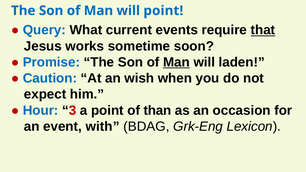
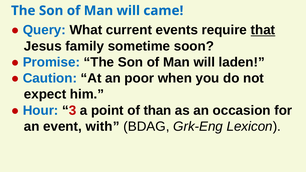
will point: point -> came (163, 11)
works: works -> family (85, 46)
Man underline: present -> none (176, 62)
wish: wish -> poor (139, 78)
